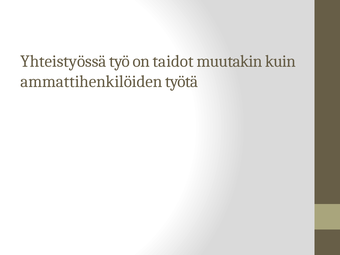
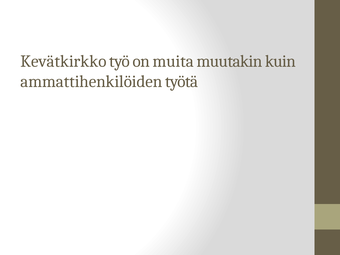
Yhteistyössä: Yhteistyössä -> Kevätkirkko (63, 61)
taidot: taidot -> muita (173, 61)
